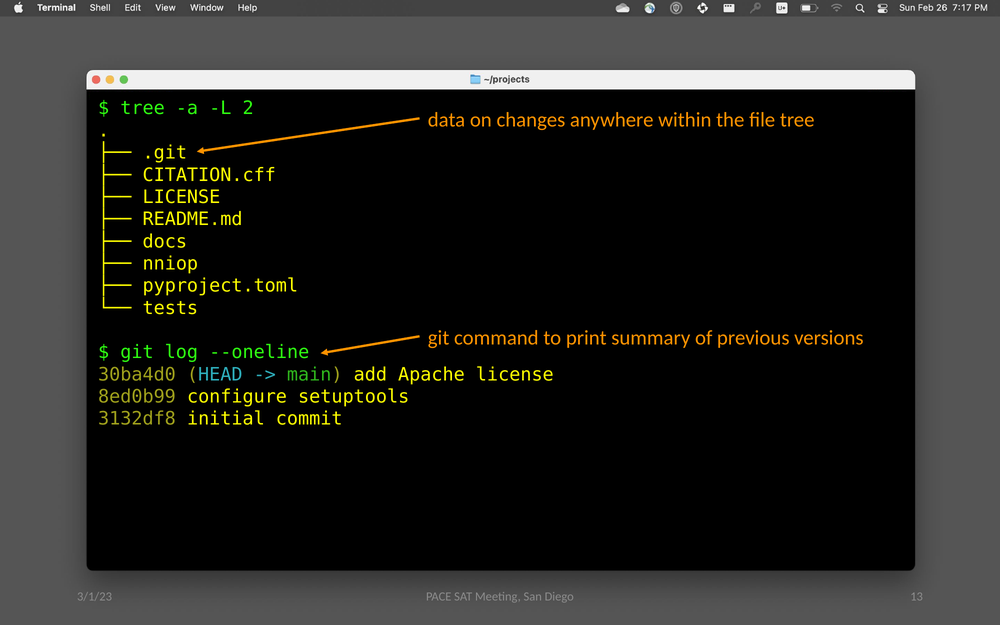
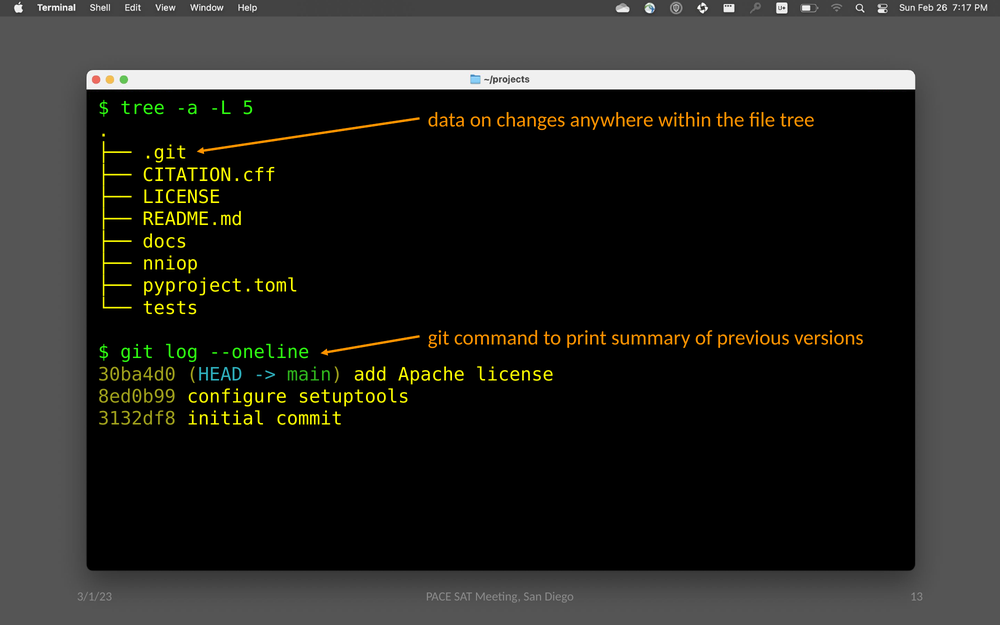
2: 2 -> 5 (248, 108)
